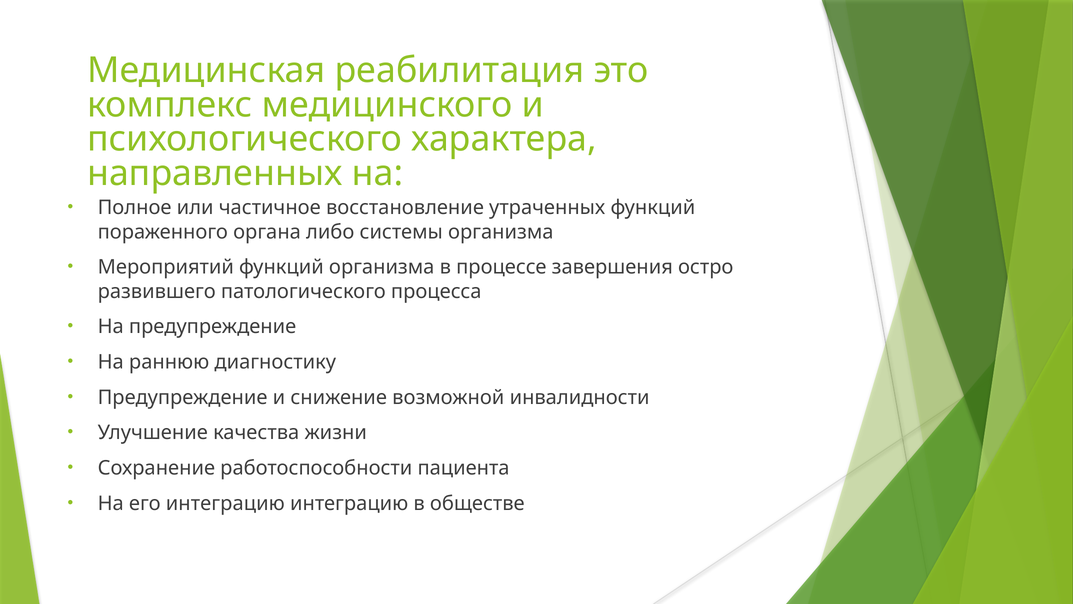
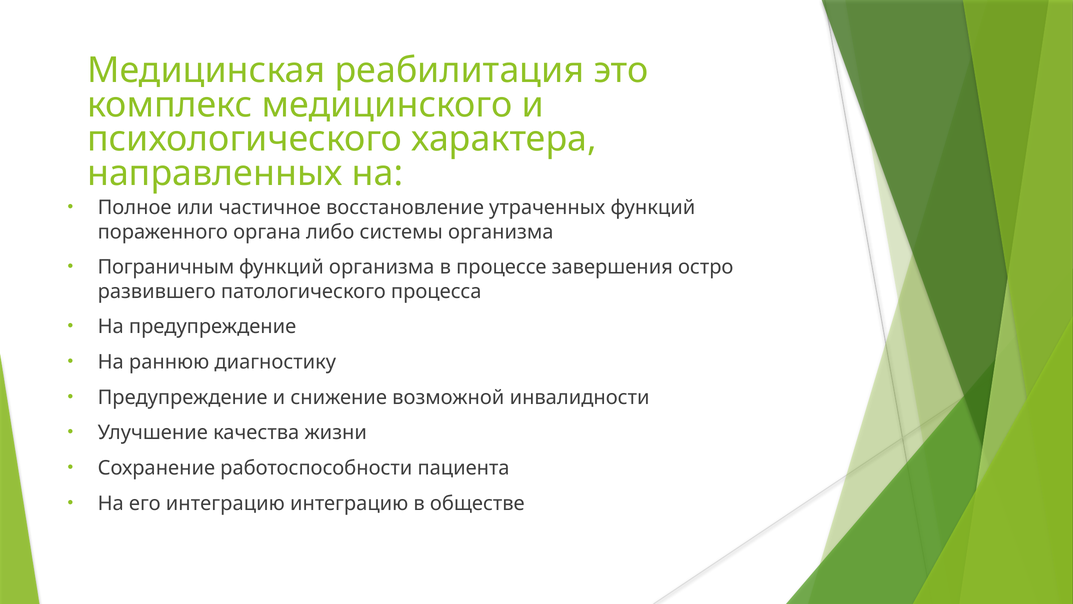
Мероприятий: Мероприятий -> Пограничным (166, 267)
